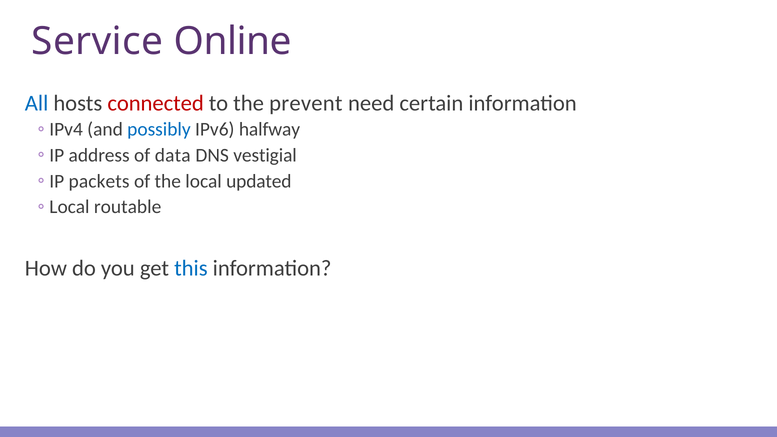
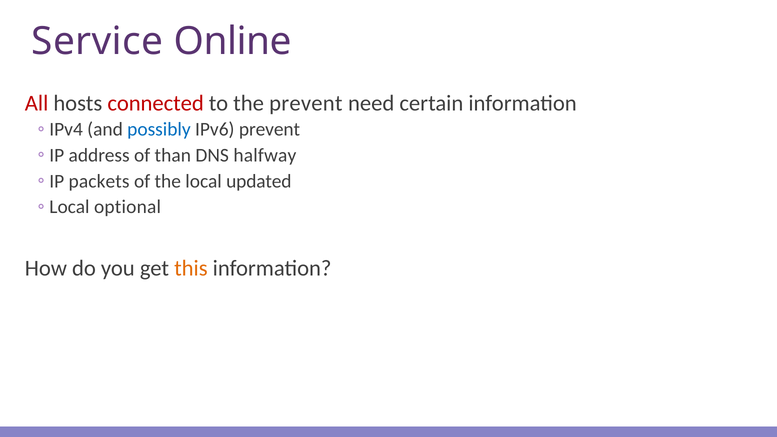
All colour: blue -> red (37, 104)
IPv6 halfway: halfway -> prevent (269, 130)
data: data -> than (173, 155)
vestigial: vestigial -> halfway (265, 155)
routable: routable -> optional (128, 207)
this colour: blue -> orange (191, 268)
